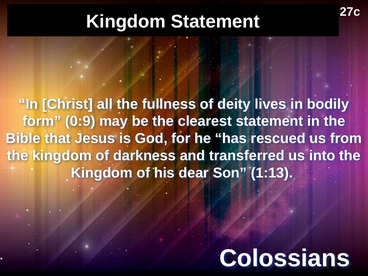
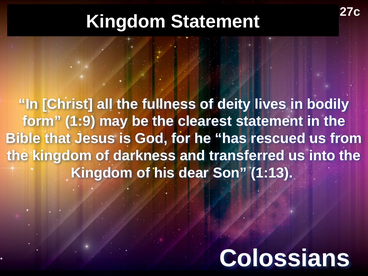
0:9: 0:9 -> 1:9 (80, 121)
